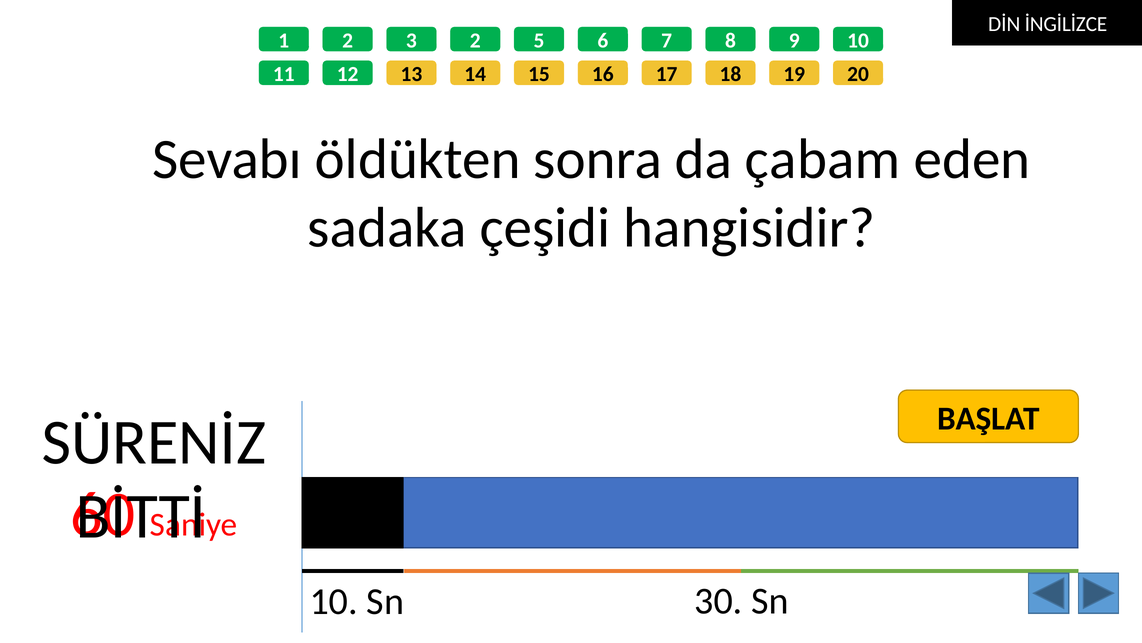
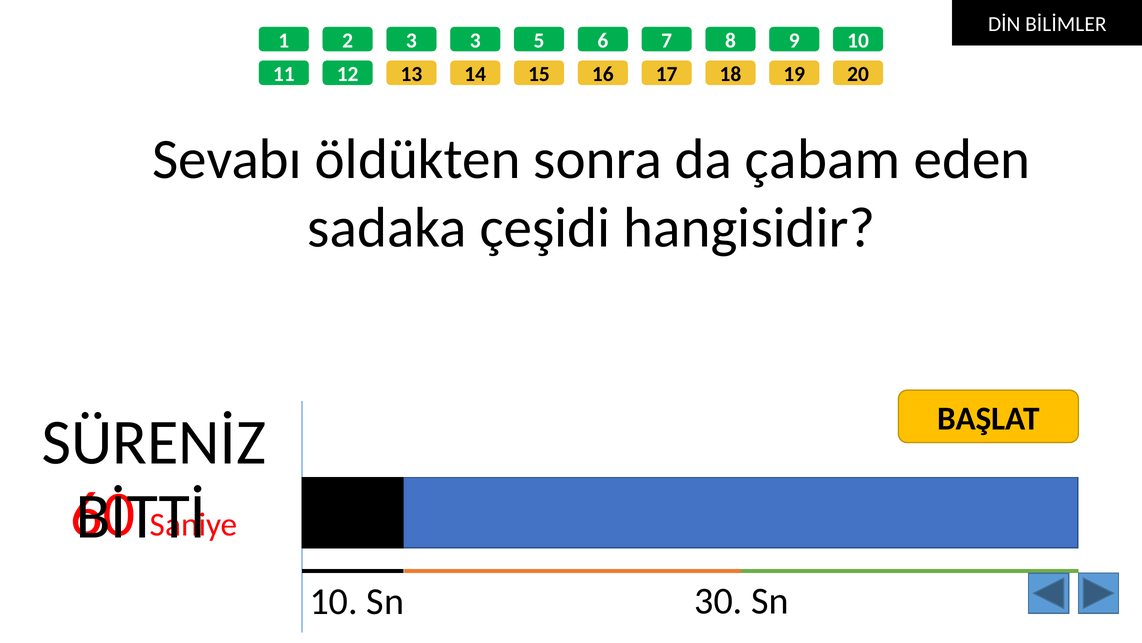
İNGİLİZCE: İNGİLİZCE -> BİLİMLER (1066, 24)
3 2: 2 -> 3 (475, 41)
